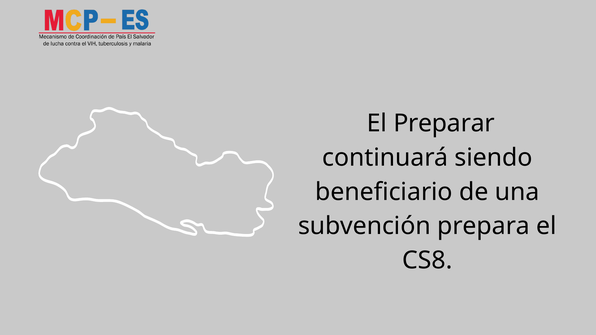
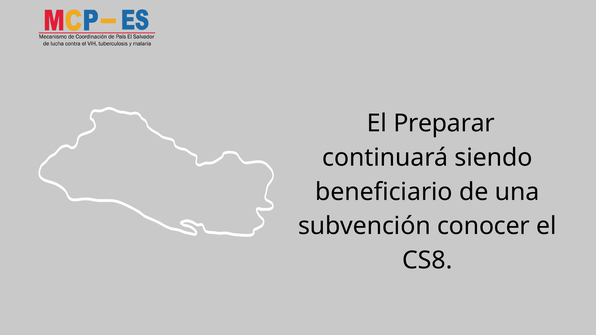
prepara: prepara -> conocer (484, 226)
